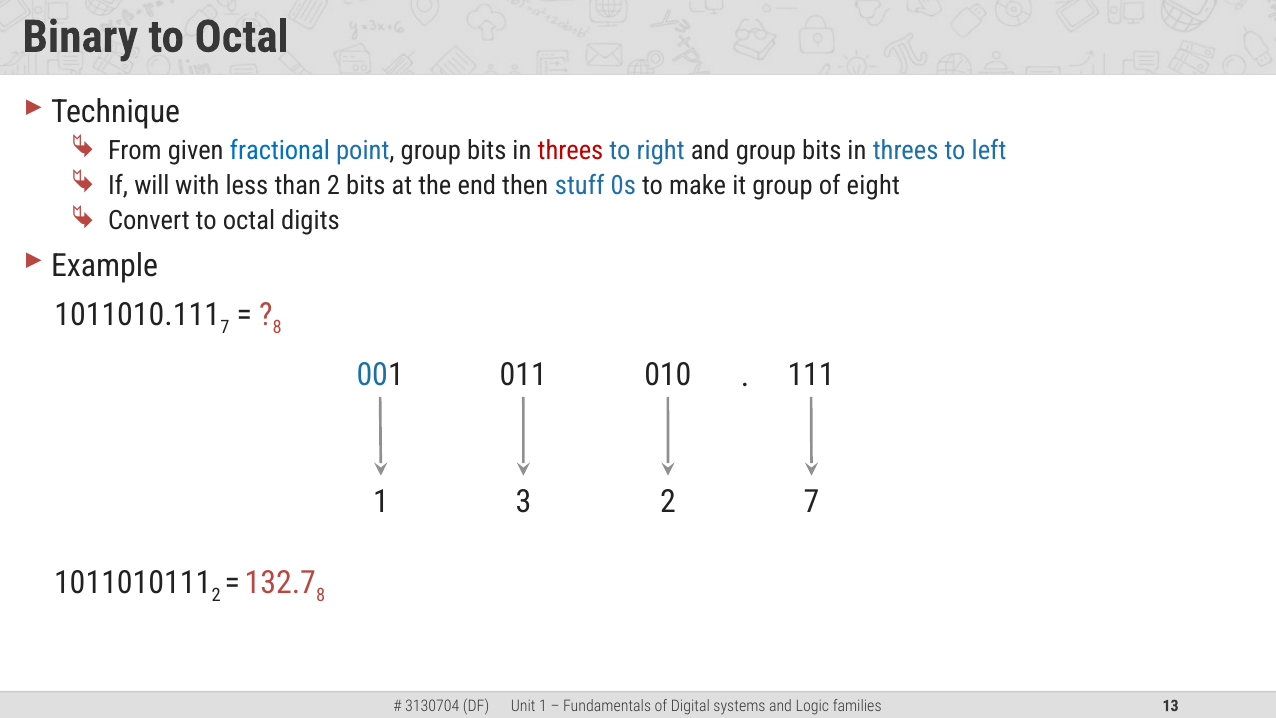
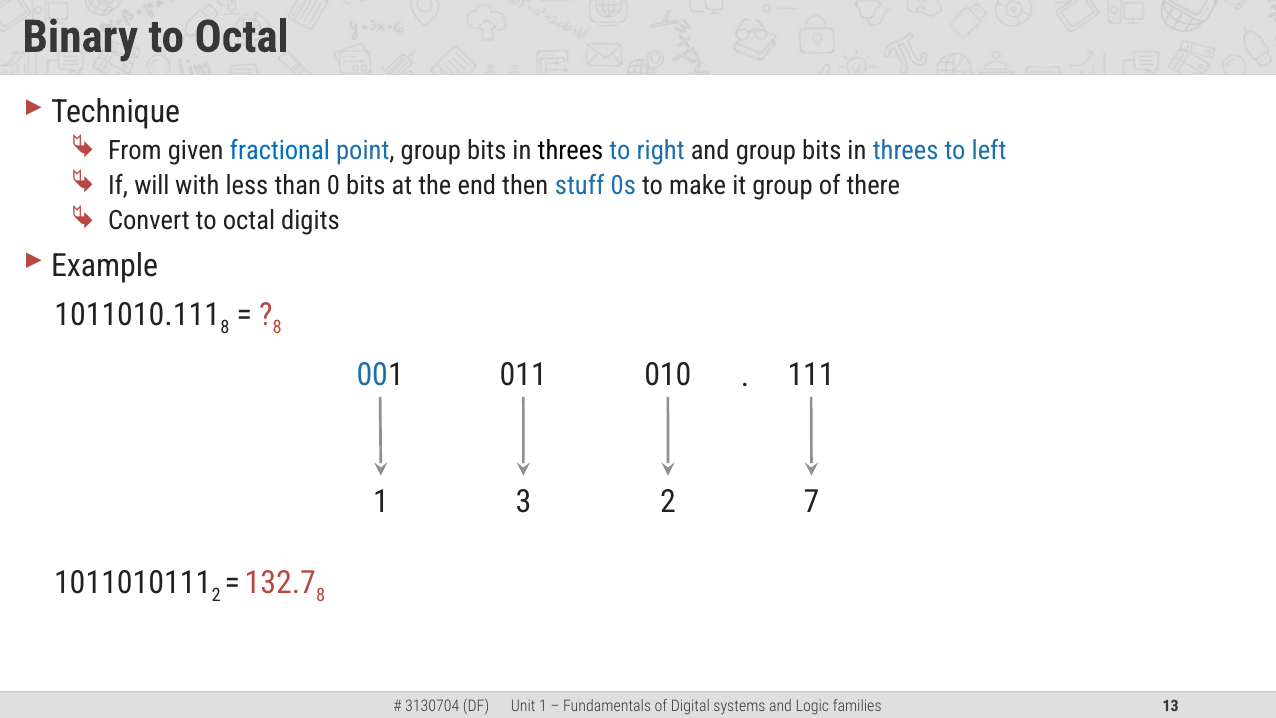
threes colour: red -> black (571, 150)
than 2: 2 -> 0 (334, 186)
eight: eight -> there (873, 186)
7: 7 -> 8 (225, 328)
